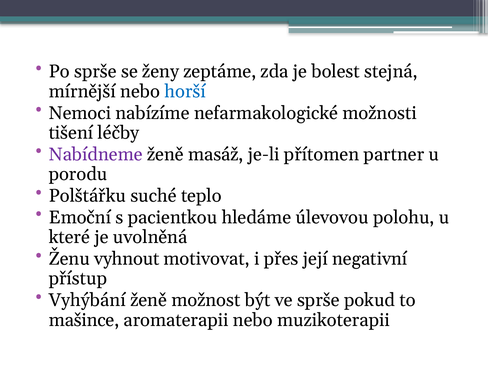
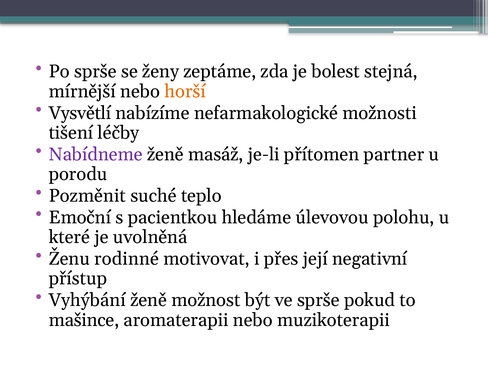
horší colour: blue -> orange (185, 91)
Nemoci: Nemoci -> Vysvětlí (80, 113)
Polštářku: Polštářku -> Pozměnit (87, 196)
vyhnout: vyhnout -> rodinné (127, 259)
